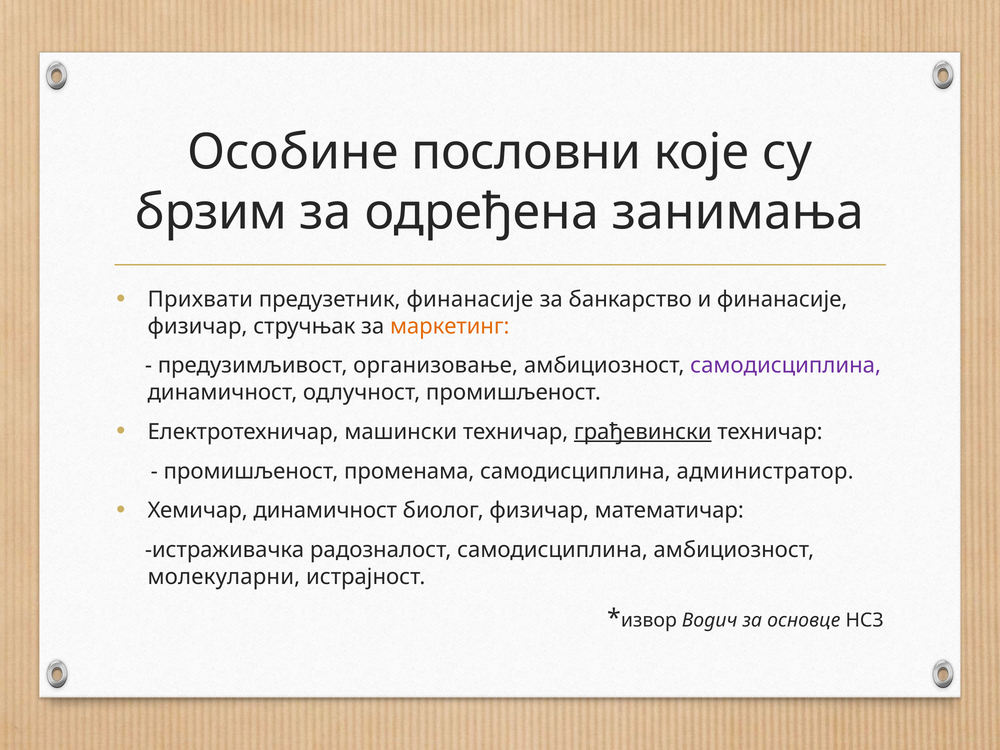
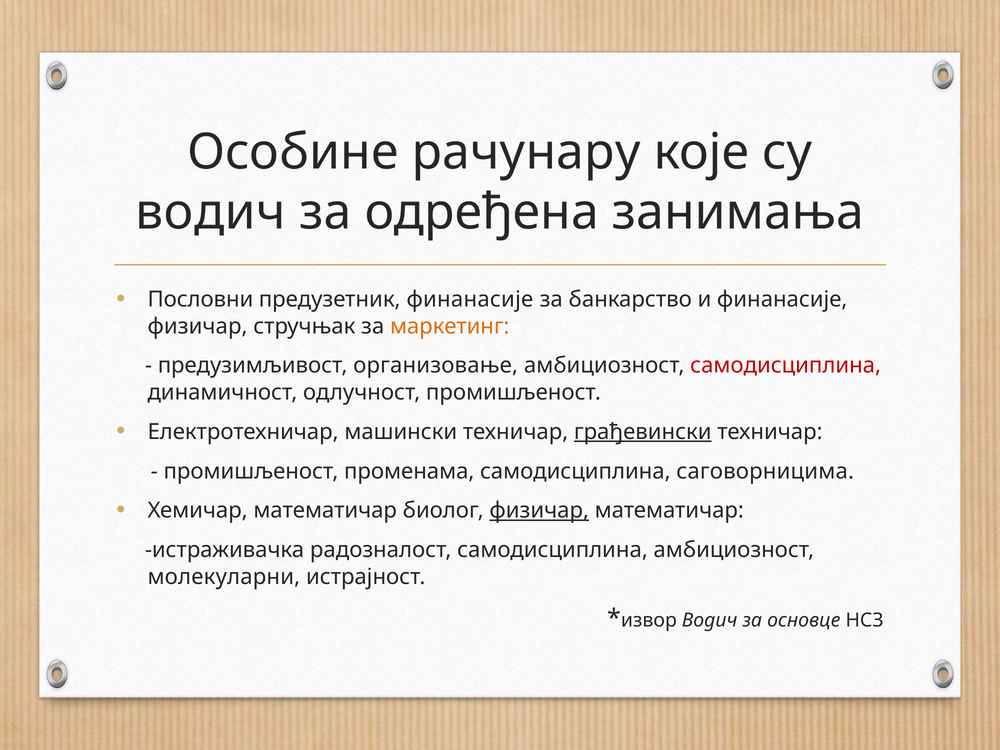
пословни: пословни -> рачунару (526, 152)
брзим: брзим -> водич (211, 212)
Прихвати: Прихвати -> Пословни (200, 300)
самодисциплина colour: purple -> red (786, 366)
администратор: администратор -> саговорницима (765, 471)
Хемичар динамичност: динамичност -> математичар (325, 511)
физичар underline: none -> present (539, 511)
